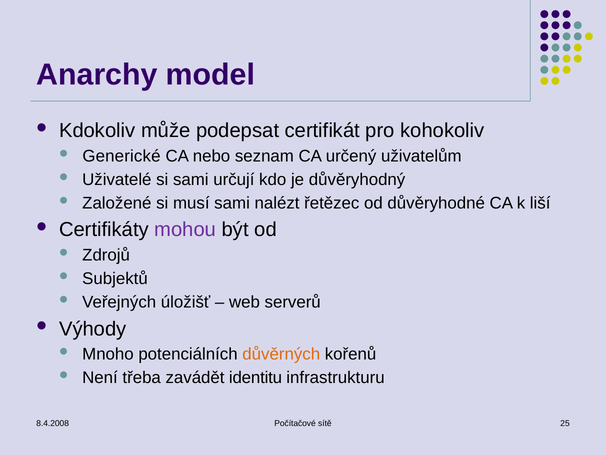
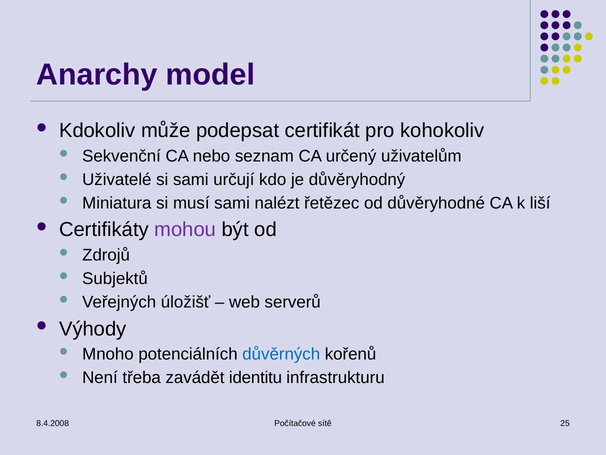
Generické: Generické -> Sekvenční (122, 156)
Založené: Založené -> Miniatura (117, 203)
důvěrných colour: orange -> blue (281, 354)
